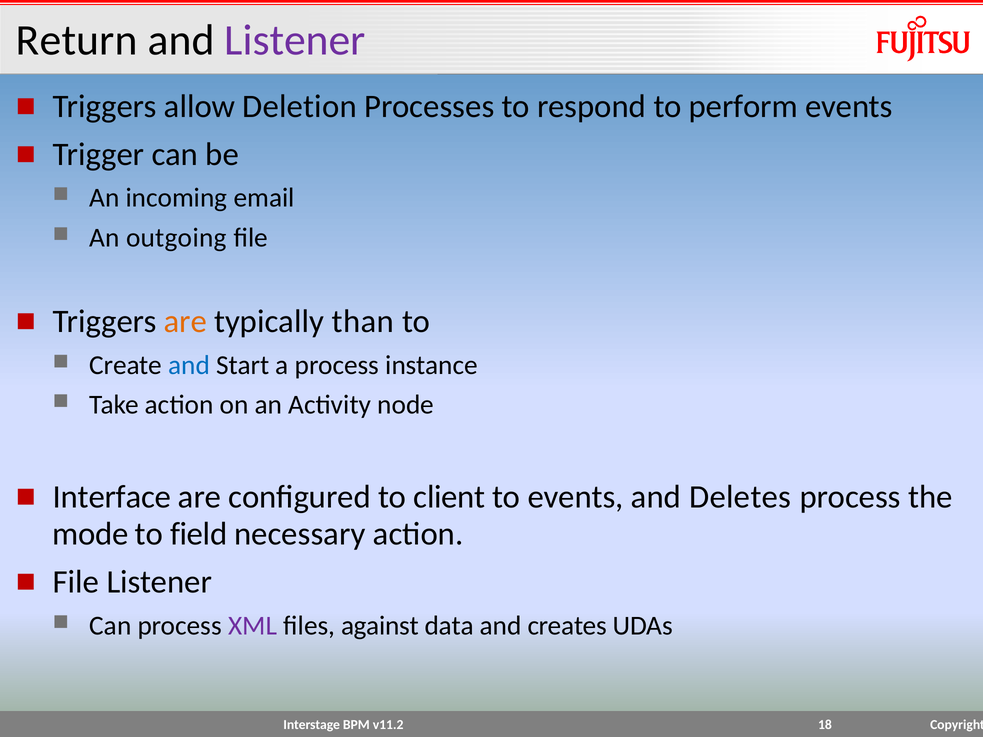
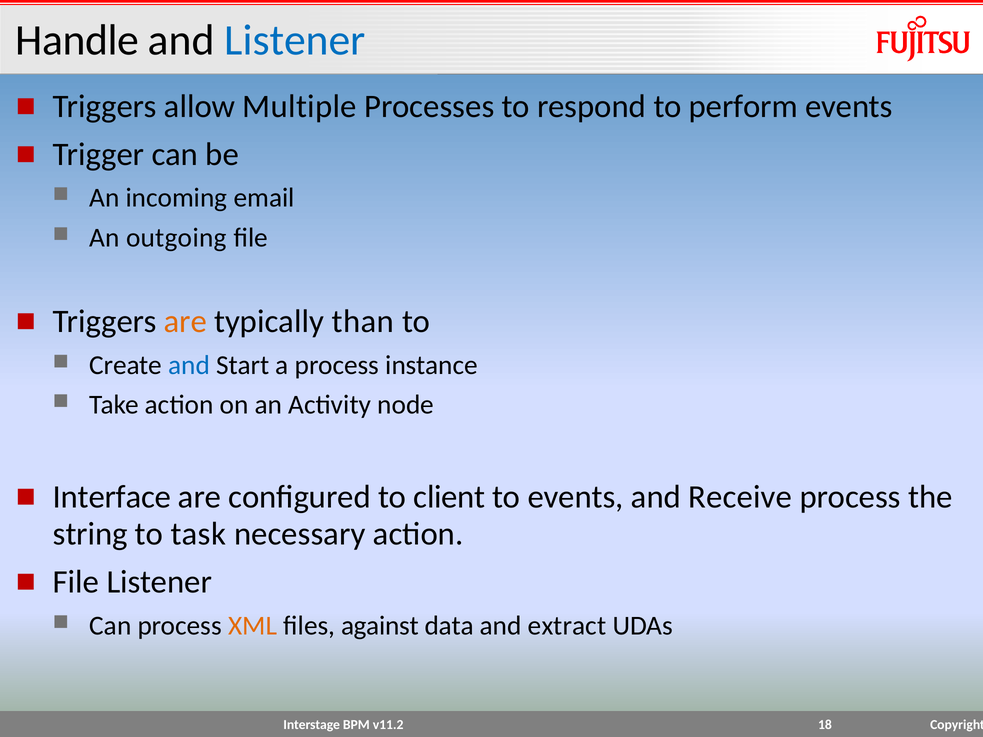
Return: Return -> Handle (77, 40)
Listener colour: purple -> blue (295, 40)
Deletion: Deletion -> Multiple (300, 106)
Deletes: Deletes -> Receive (740, 497)
mode: mode -> string (90, 534)
field: field -> task (198, 534)
XML colour: purple -> orange (253, 626)
creates: creates -> extract (567, 626)
